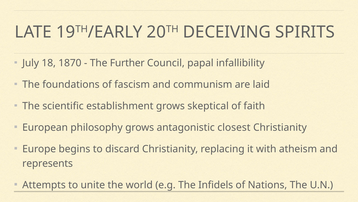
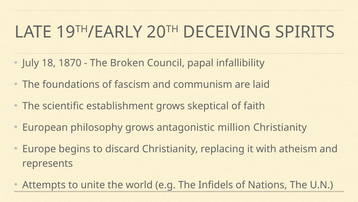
Further: Further -> Broken (127, 63)
closest: closest -> million (234, 127)
